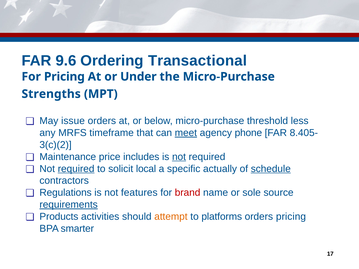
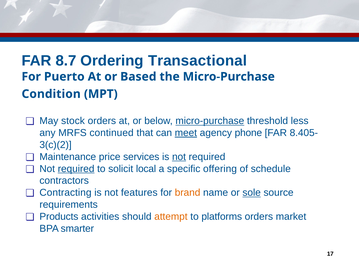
9.6: 9.6 -> 8.7 (66, 61)
For Pricing: Pricing -> Puerto (64, 77)
Under: Under -> Based (138, 77)
Strengths: Strengths -> Condition (51, 94)
issue: issue -> stock (73, 121)
micro-purchase underline: none -> present (210, 121)
timeframe: timeframe -> continued (112, 133)
includes: includes -> services (141, 157)
actually: actually -> offering (220, 169)
schedule underline: present -> none (271, 169)
Regulations: Regulations -> Contracting (65, 193)
brand colour: red -> orange (188, 193)
sole underline: none -> present (252, 193)
requirements underline: present -> none (69, 205)
orders pricing: pricing -> market (291, 217)
